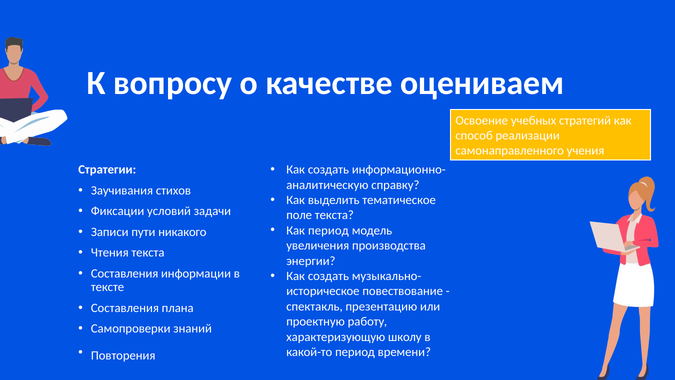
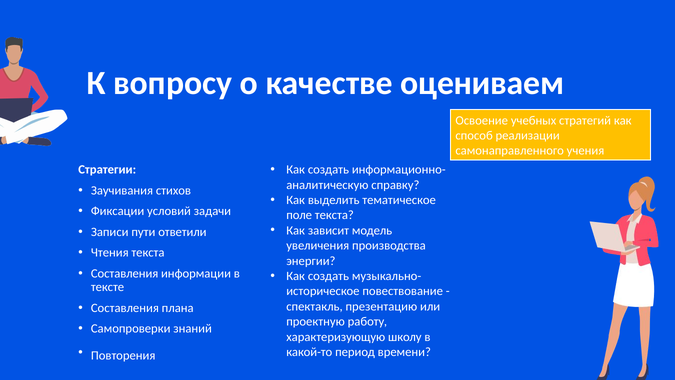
Как период: период -> зависит (328, 230)
никакого: никакого -> ответили (182, 232)
